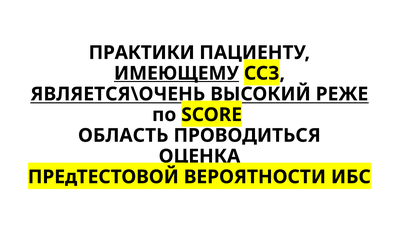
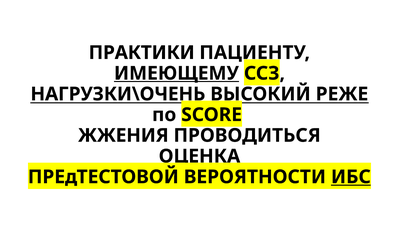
ЯВЛЯЕТСЯ\ОЧЕНЬ: ЯВЛЯЕТСЯ\ОЧЕНЬ -> НАГРУЗКИ\ОЧЕНЬ (118, 94)
ОБЛАСТЬ: ОБЛАСТЬ -> ЖЖЕНИЯ (123, 135)
ИБС underline: none -> present (351, 177)
